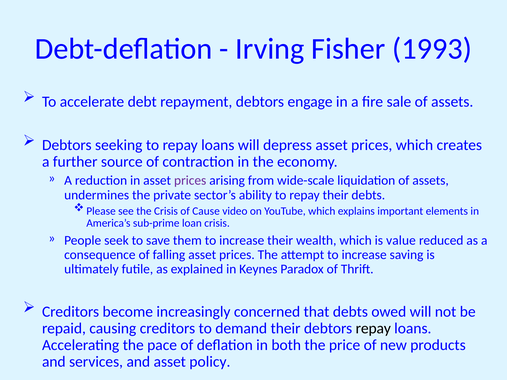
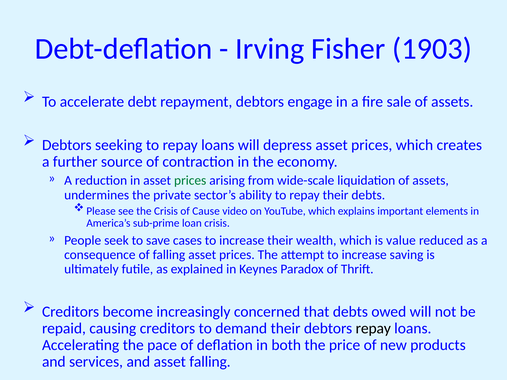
1993: 1993 -> 1903 (432, 49)
prices colour: purple -> green (190, 181)
them: them -> cases (187, 240)
asset policy: policy -> falling (210, 362)
